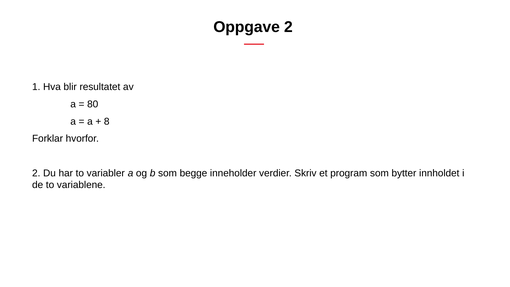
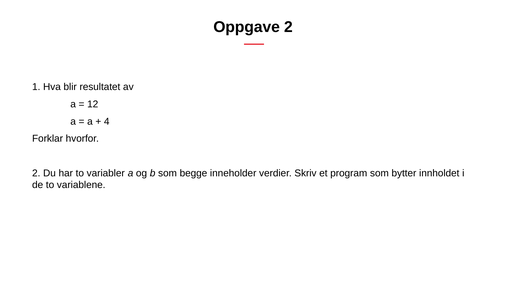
80: 80 -> 12 (93, 104)
8: 8 -> 4 (107, 121)
